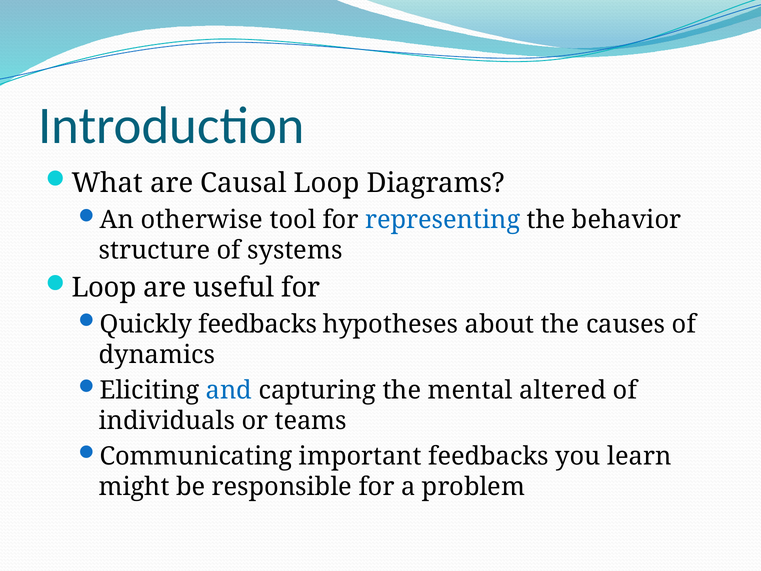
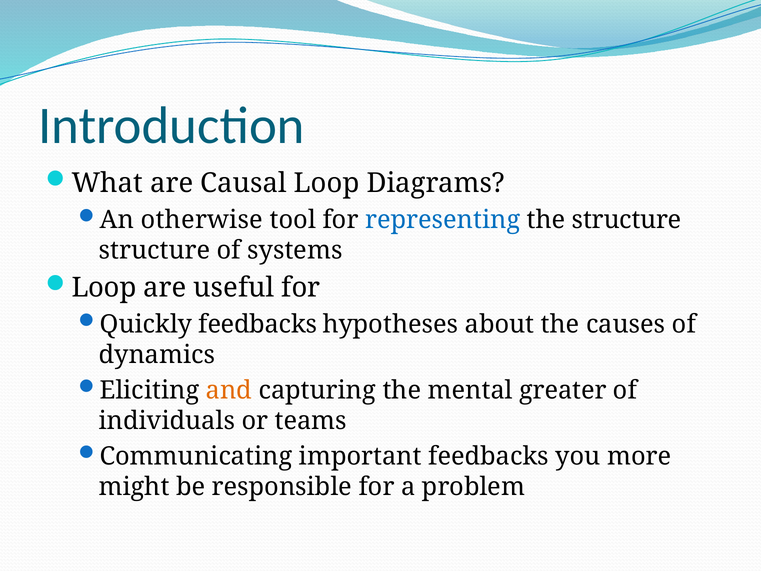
the behavior: behavior -> structure (627, 220)
and colour: blue -> orange (229, 390)
altered: altered -> greater (563, 390)
learn: learn -> more (639, 456)
